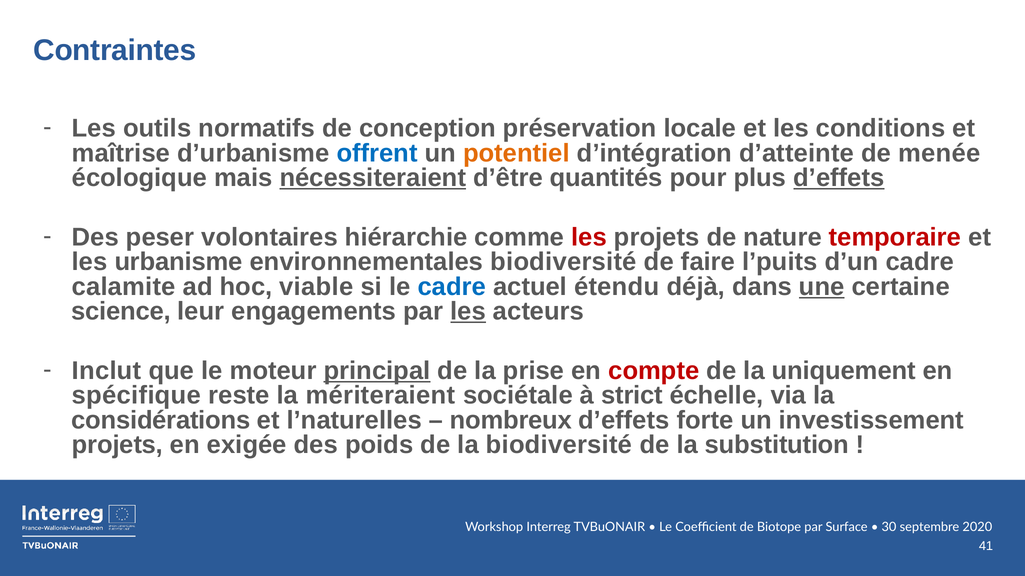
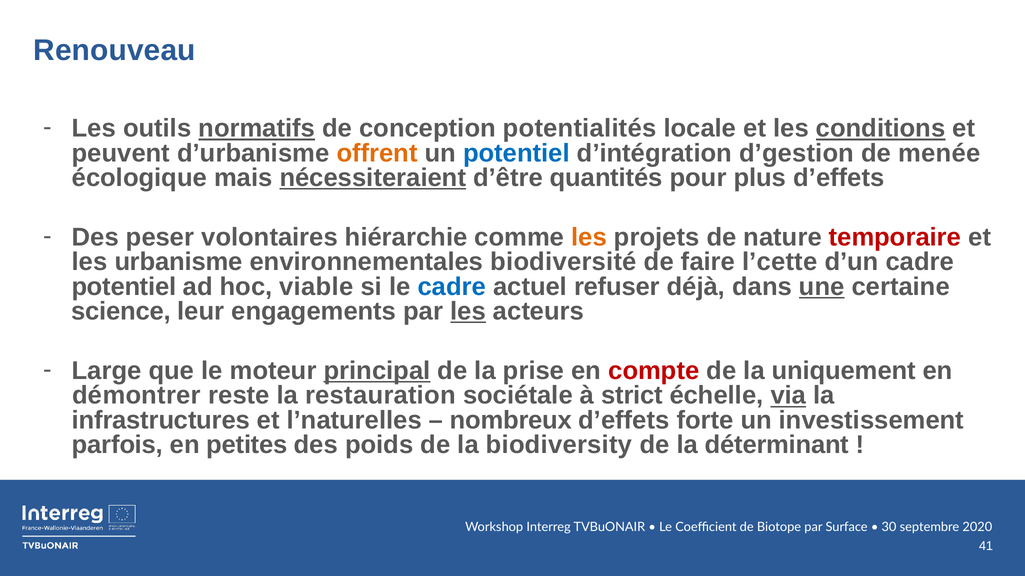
Contraintes: Contraintes -> Renouveau (115, 50)
normatifs underline: none -> present (257, 129)
préservation: préservation -> potentialités (580, 129)
conditions underline: none -> present (881, 129)
maîtrise: maîtrise -> peuvent (121, 153)
offrent colour: blue -> orange (377, 153)
potentiel colour: orange -> blue (516, 153)
d’atteinte: d’atteinte -> d’gestion (797, 153)
d’effets underline: present -> none (839, 178)
les colour: red -> orange (589, 238)
l’puits: l’puits -> l’cette (780, 262)
calamite: calamite -> potentiel (124, 287)
étendu: étendu -> refuser (617, 287)
Inclut: Inclut -> Large (107, 371)
spécifique: spécifique -> démontrer (136, 396)
mériteraient: mériteraient -> restauration (381, 396)
via underline: none -> present (788, 396)
considérations: considérations -> infrastructures (161, 421)
projets: projets -> parfois (117, 445)
exigée: exigée -> petites (247, 445)
la biodiversité: biodiversité -> biodiversity (559, 445)
substitution: substitution -> déterminant (777, 445)
